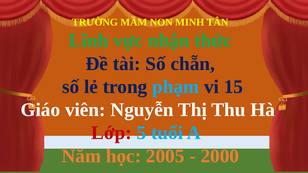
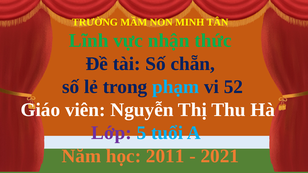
15: 15 -> 52 (233, 87)
Lớp colour: red -> purple (112, 133)
2005: 2005 -> 2011 (165, 156)
2000: 2000 -> 2021 (220, 156)
